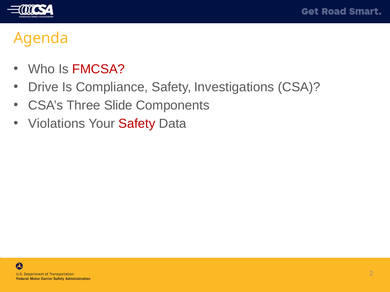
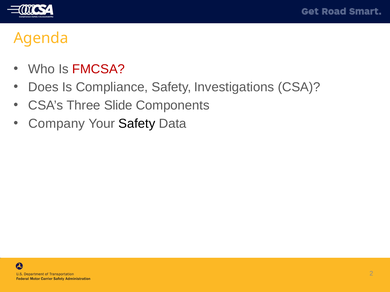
Drive: Drive -> Does (43, 87)
Violations: Violations -> Company (57, 124)
Safety colour: red -> black (137, 124)
